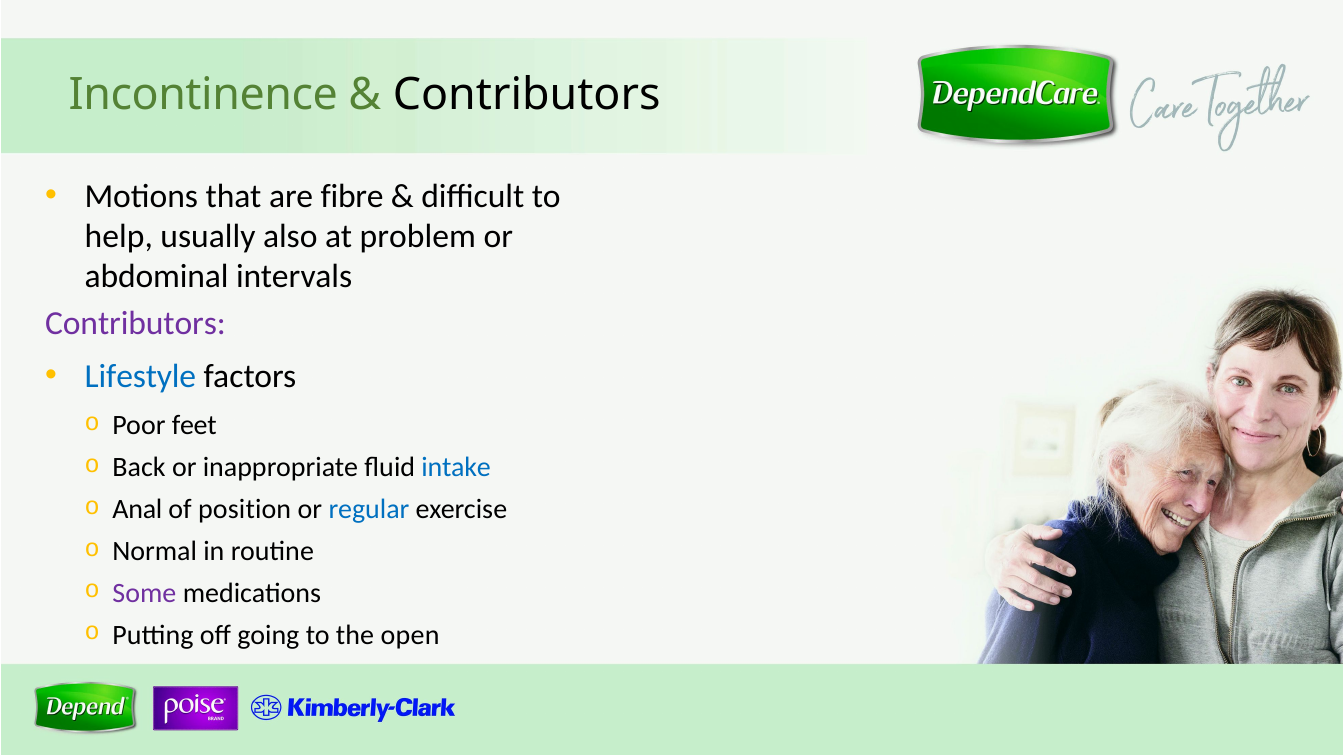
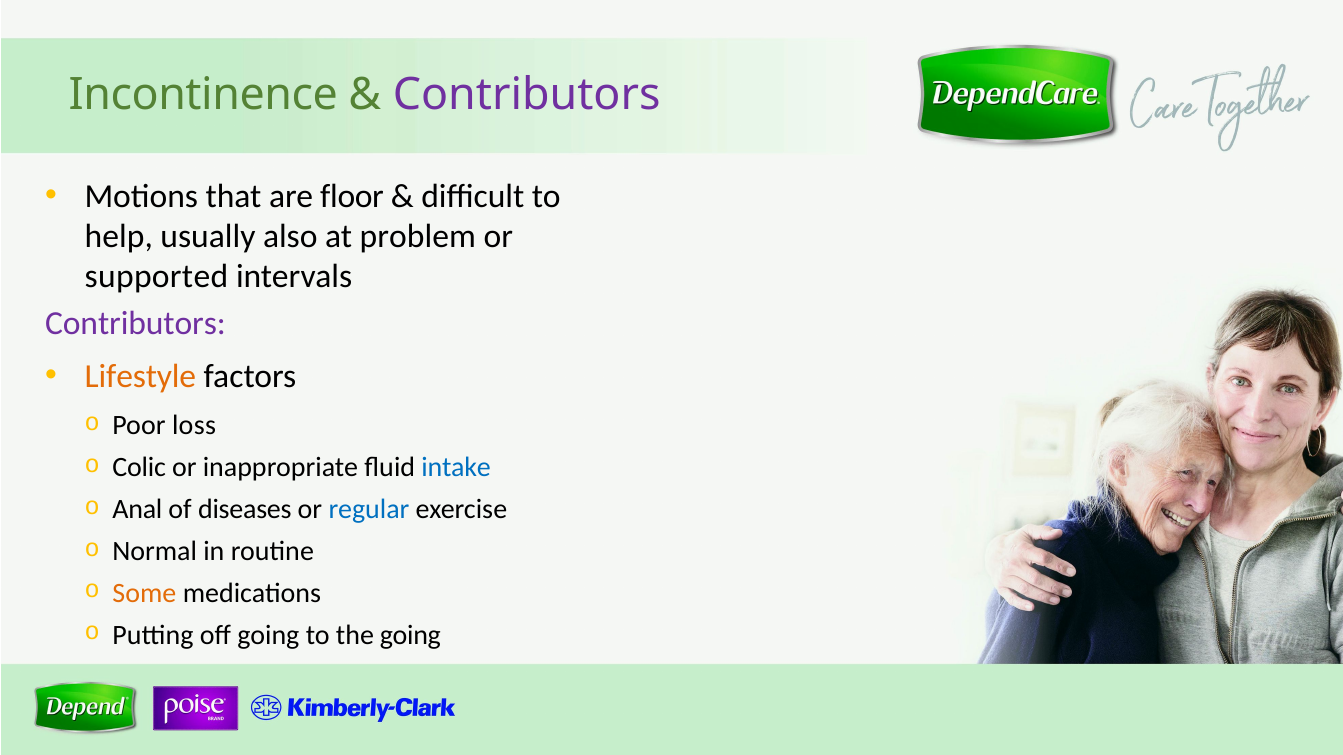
Contributors colour: black -> purple (527, 95)
fibre: fibre -> floor (352, 196)
abdominal: abdominal -> supported (156, 277)
Lifestyle colour: blue -> orange (140, 377)
feet: feet -> loss (194, 426)
Back: Back -> Colic (139, 468)
position: position -> diseases (245, 510)
Some colour: purple -> orange (144, 594)
the open: open -> going (410, 636)
